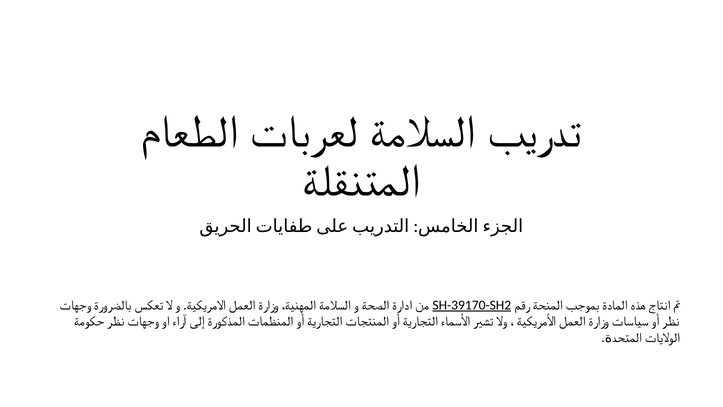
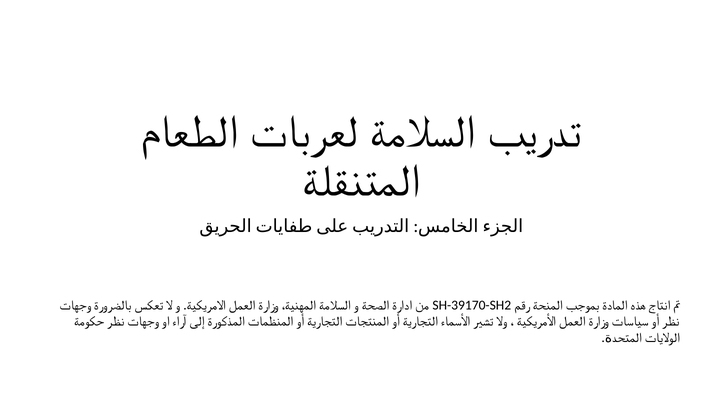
SH-39170-SH2 underline: present -> none (472, 305)
